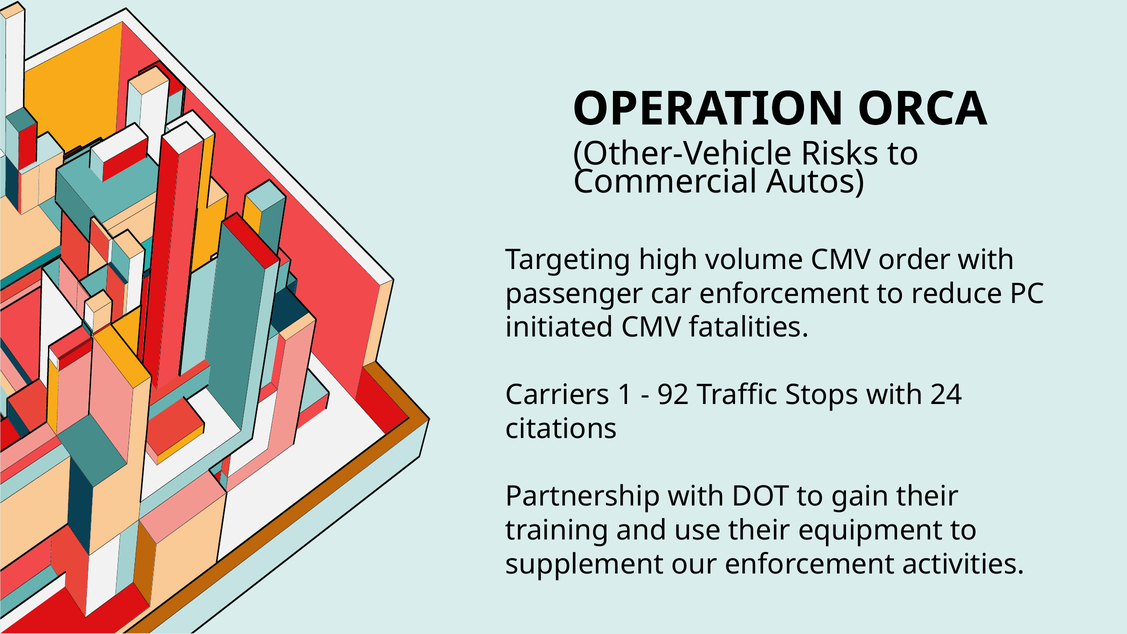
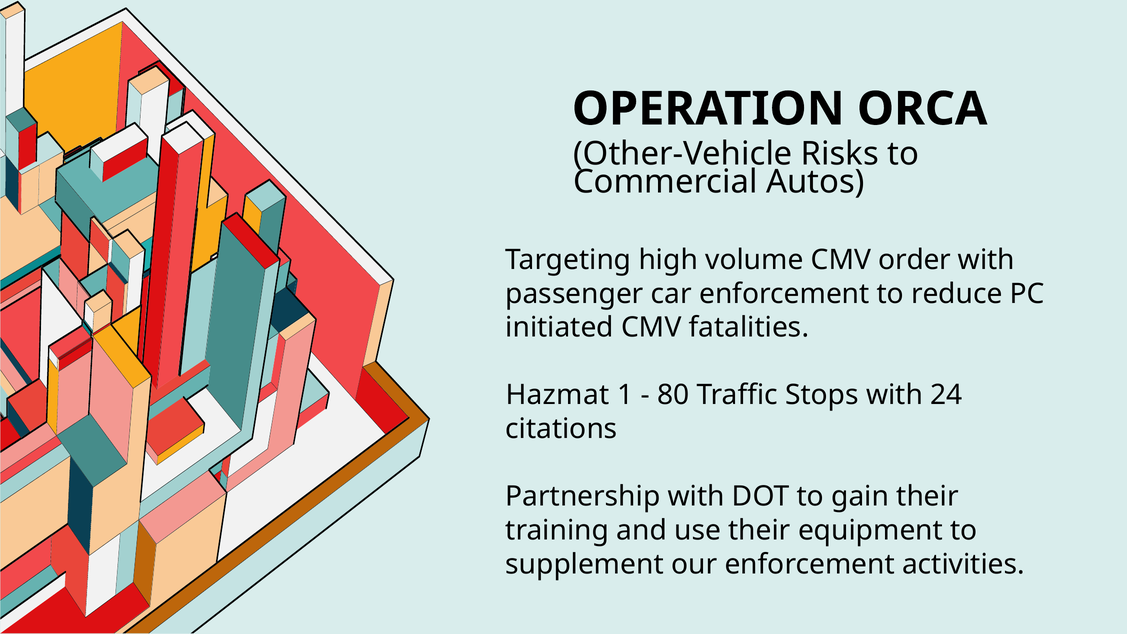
Carriers: Carriers -> Hazmat (557, 395)
92: 92 -> 80 (673, 395)
